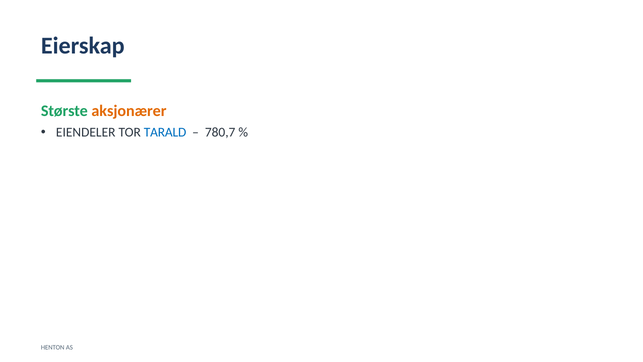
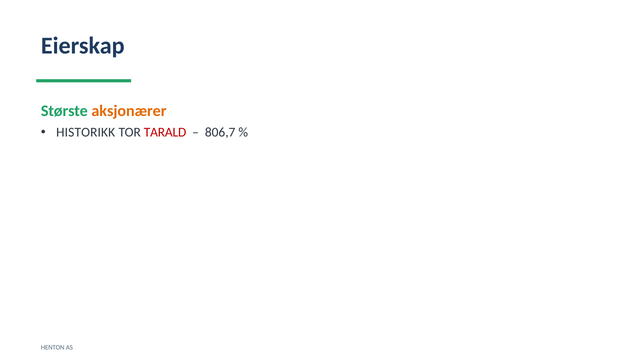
EIENDELER: EIENDELER -> HISTORIKK (86, 132)
TARALD colour: blue -> red (165, 132)
780,7: 780,7 -> 806,7 (220, 132)
